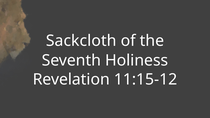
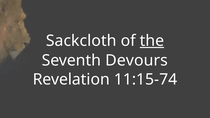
the underline: none -> present (152, 41)
Holiness: Holiness -> Devours (137, 61)
11:15-12: 11:15-12 -> 11:15-74 (146, 79)
